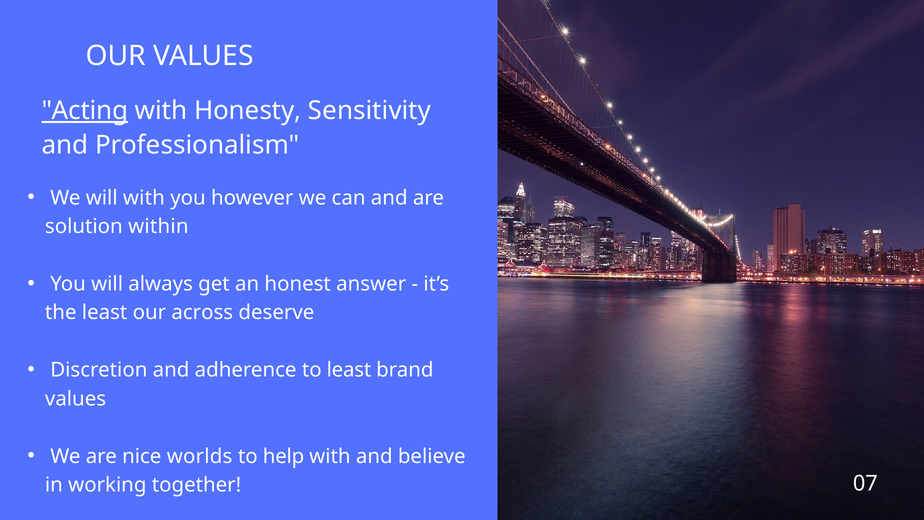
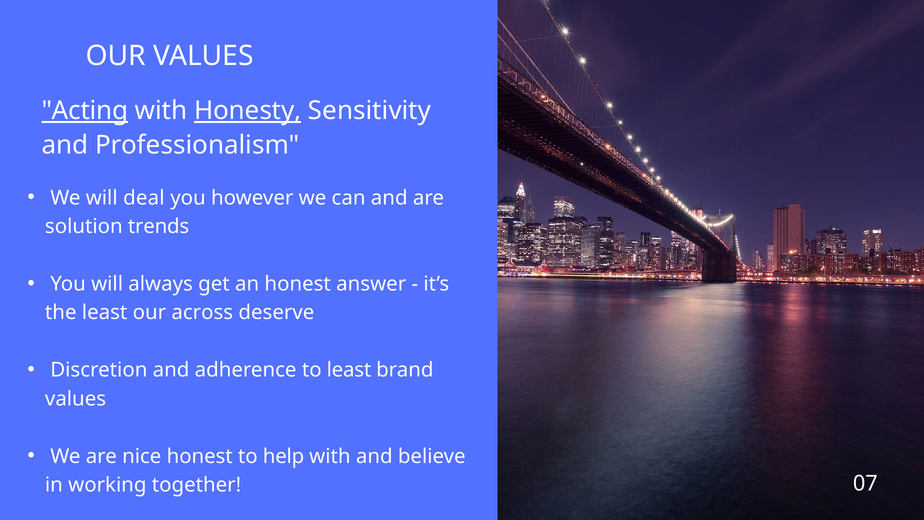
Honesty underline: none -> present (248, 111)
will with: with -> deal (144, 198)
within: within -> trends (159, 226)
nice worlds: worlds -> honest (200, 456)
